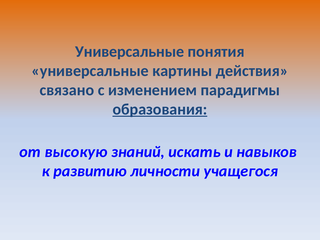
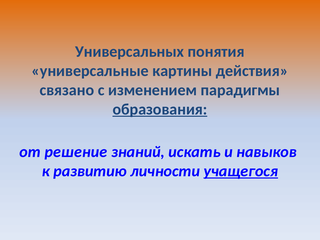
Универсальные: Универсальные -> Универсальных (130, 52)
высокую: высокую -> решение (76, 152)
учащегося underline: none -> present (241, 171)
